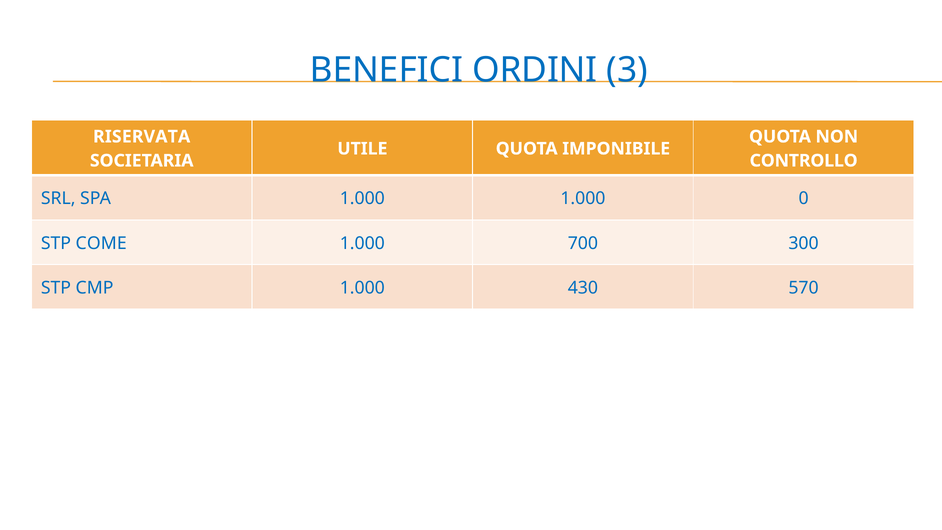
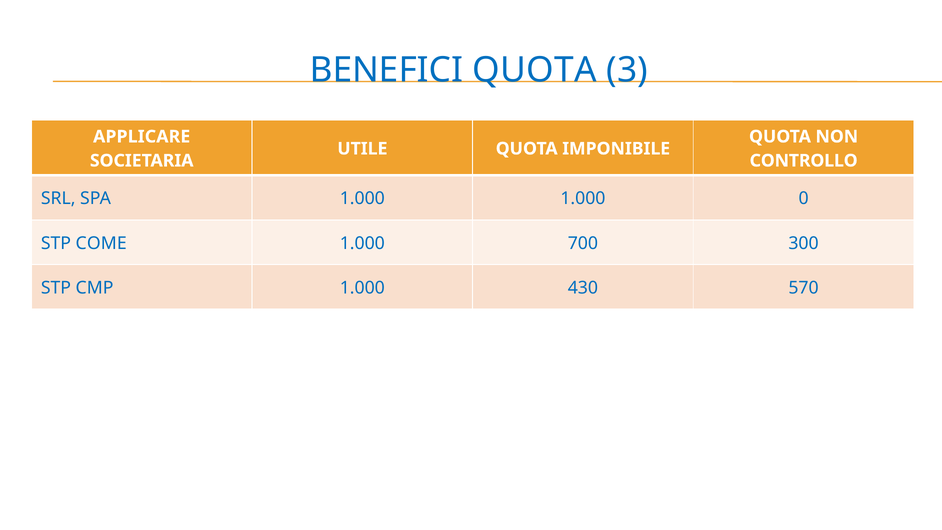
BENEFICI ORDINI: ORDINI -> QUOTA (535, 70)
RISERVATA: RISERVATA -> APPLICARE (142, 137)
